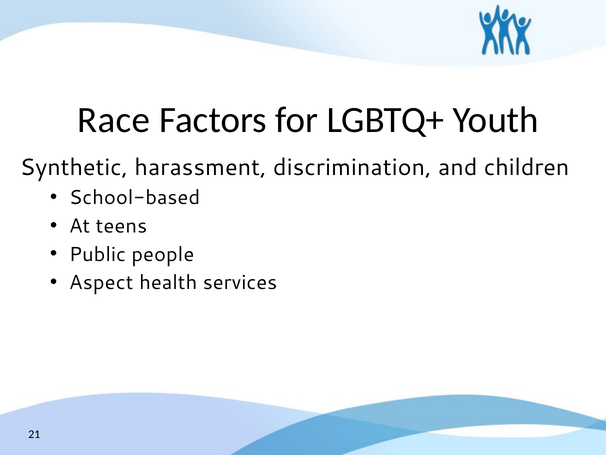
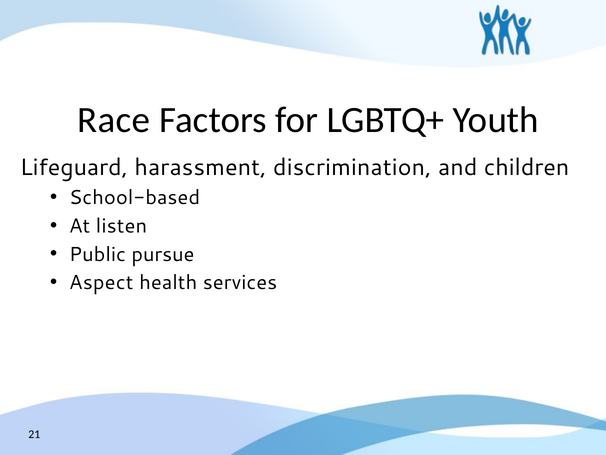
Synthetic: Synthetic -> Lifeguard (74, 168)
teens: teens -> listen (121, 226)
people: people -> pursue (163, 254)
